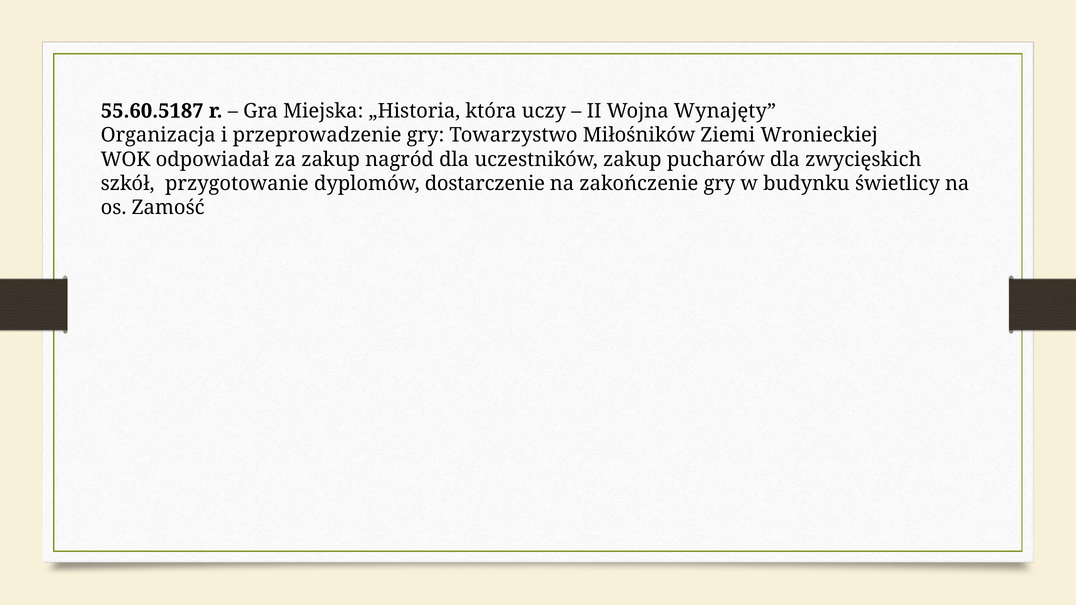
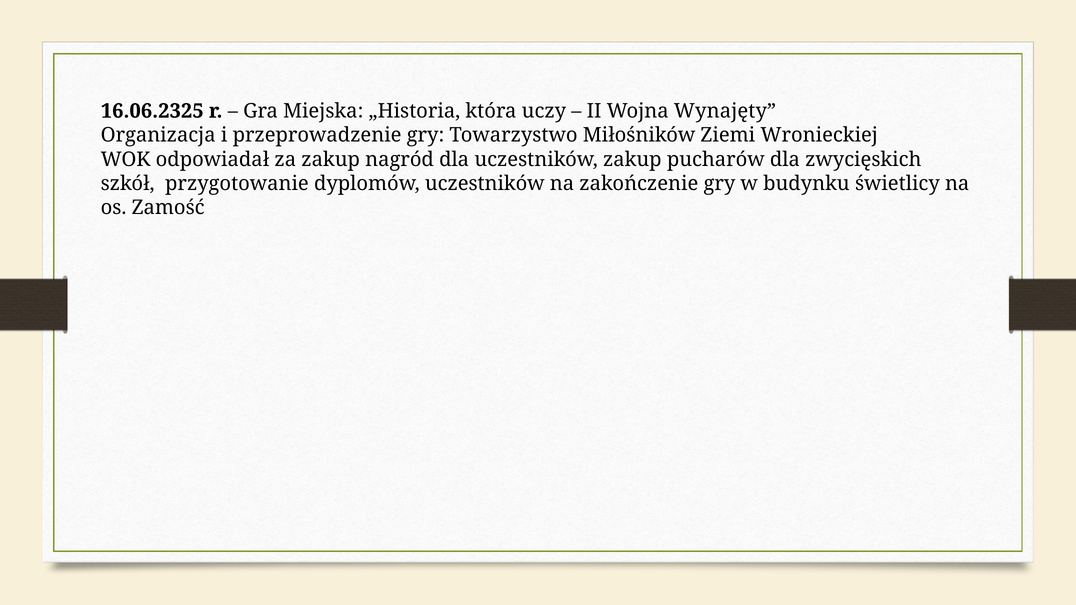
55.60.5187: 55.60.5187 -> 16.06.2325 (152, 111)
dyplomów dostarczenie: dostarczenie -> uczestników (485, 184)
